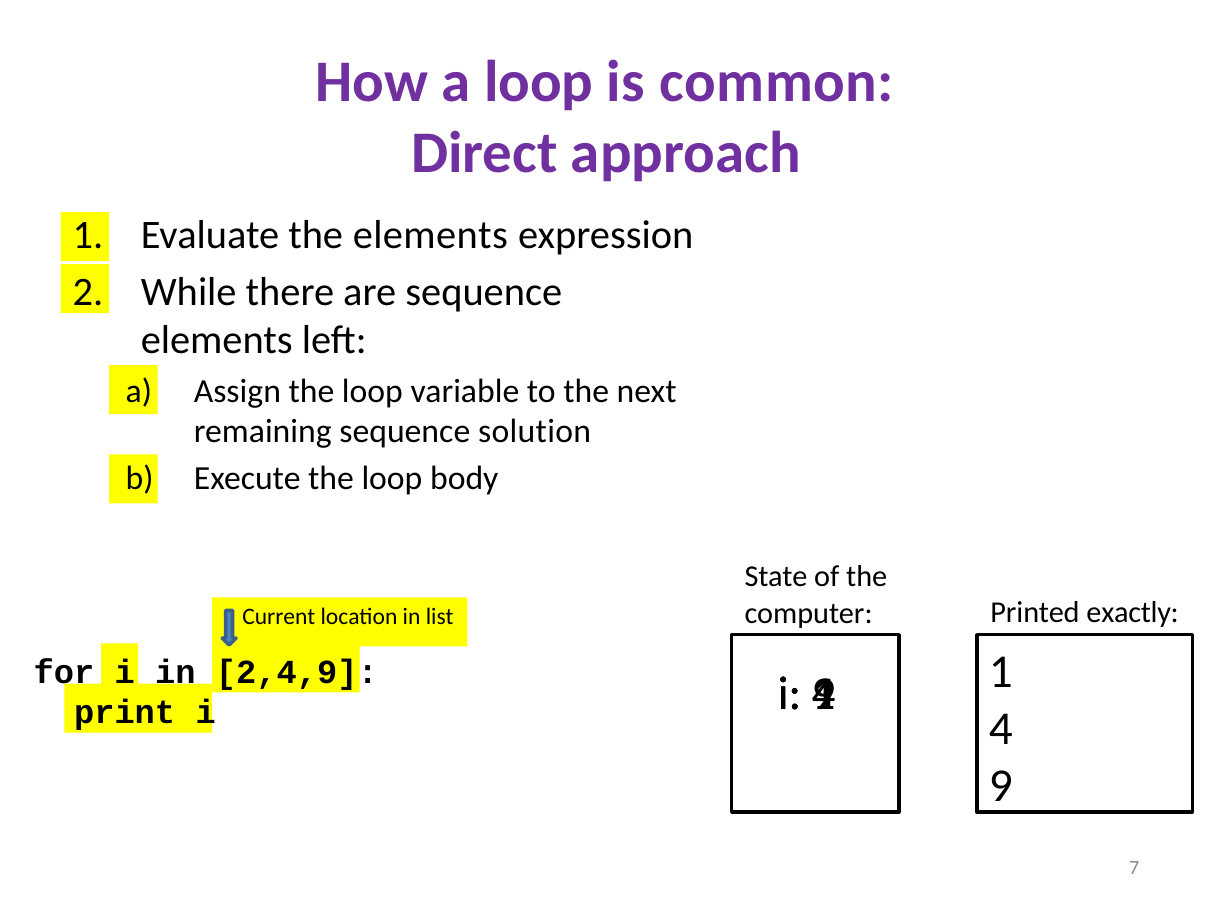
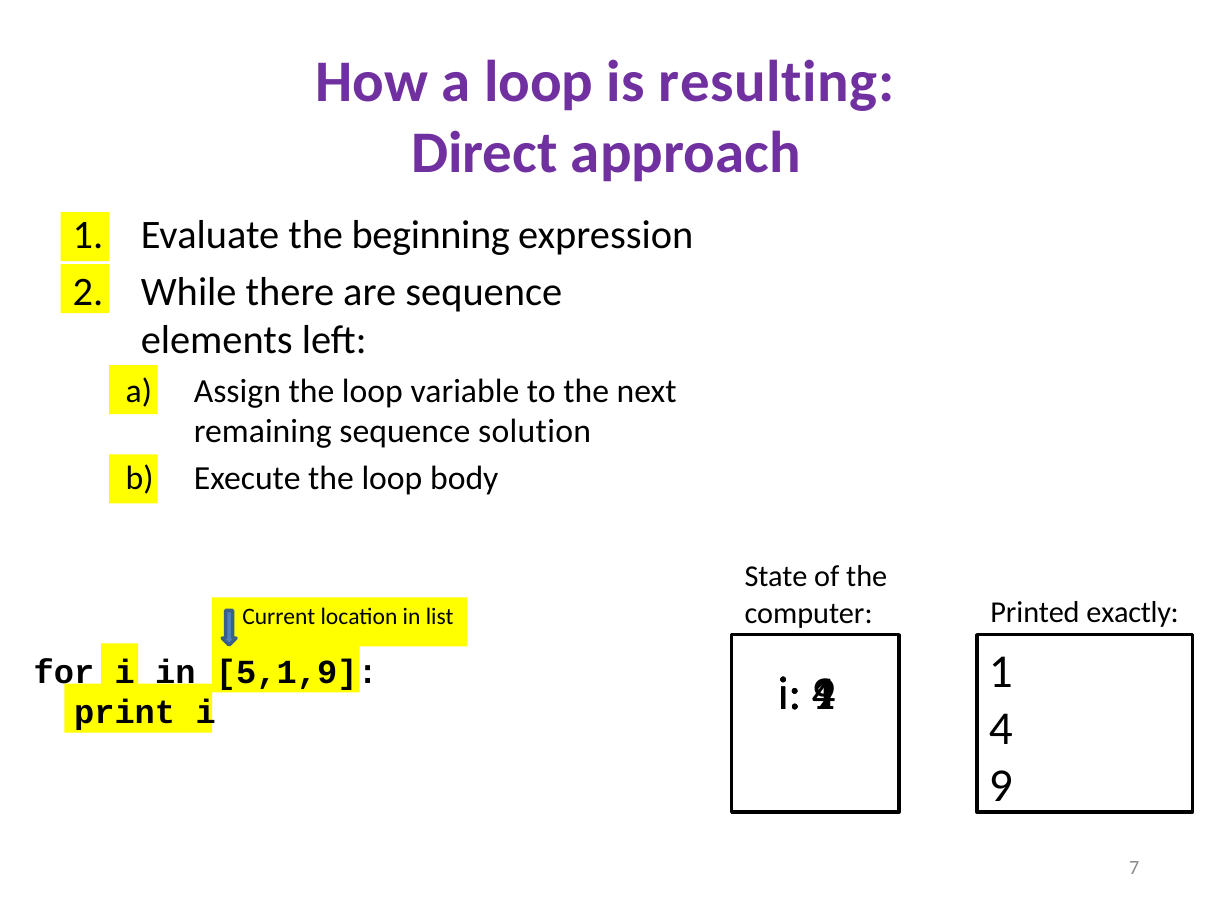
common: common -> resulting (777, 82)
the elements: elements -> beginning (431, 235)
2,4,9: 2,4,9 -> 5,1,9 (297, 672)
